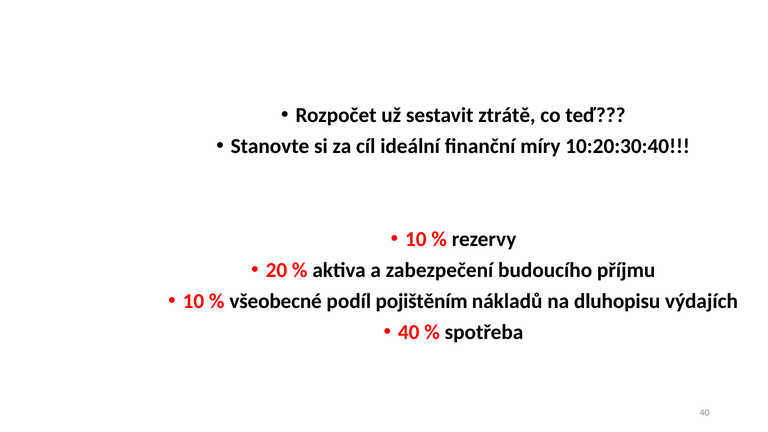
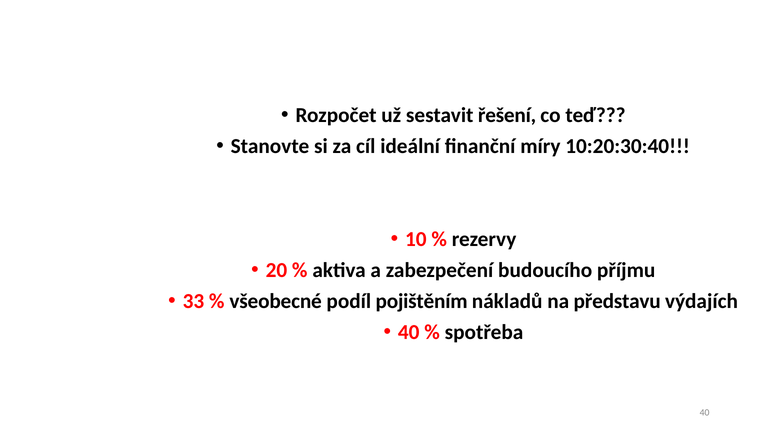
ztrátě: ztrátě -> řešení (507, 115)
10: 10 -> 33 (193, 301)
dluhopisu: dluhopisu -> představu (617, 301)
